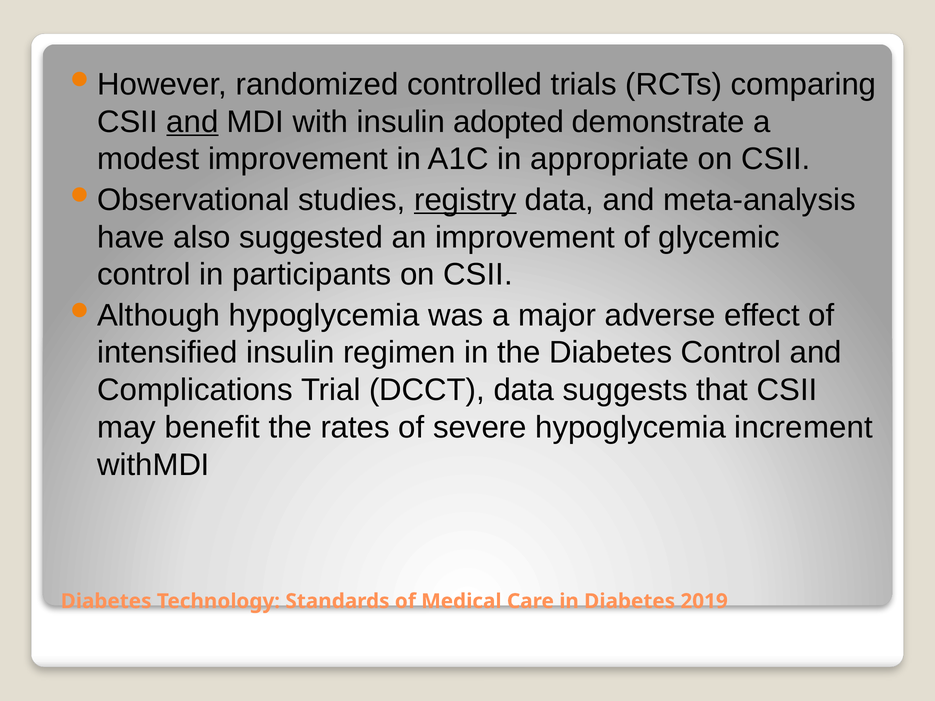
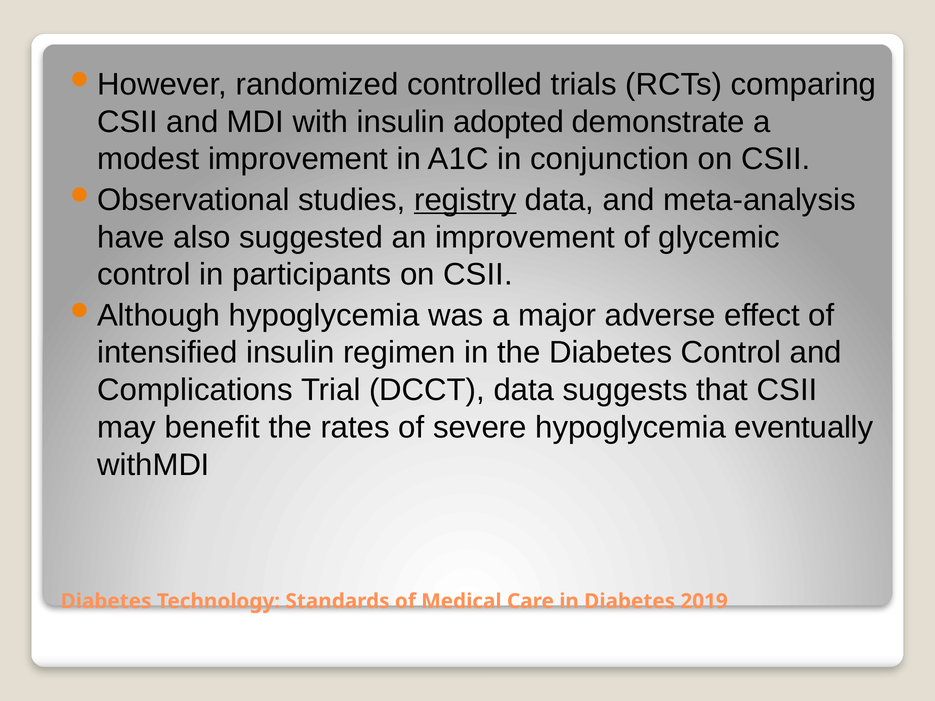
and underline: present -> none (192, 122)
appropriate: appropriate -> conjunction (610, 159)
increment: increment -> eventually (804, 428)
